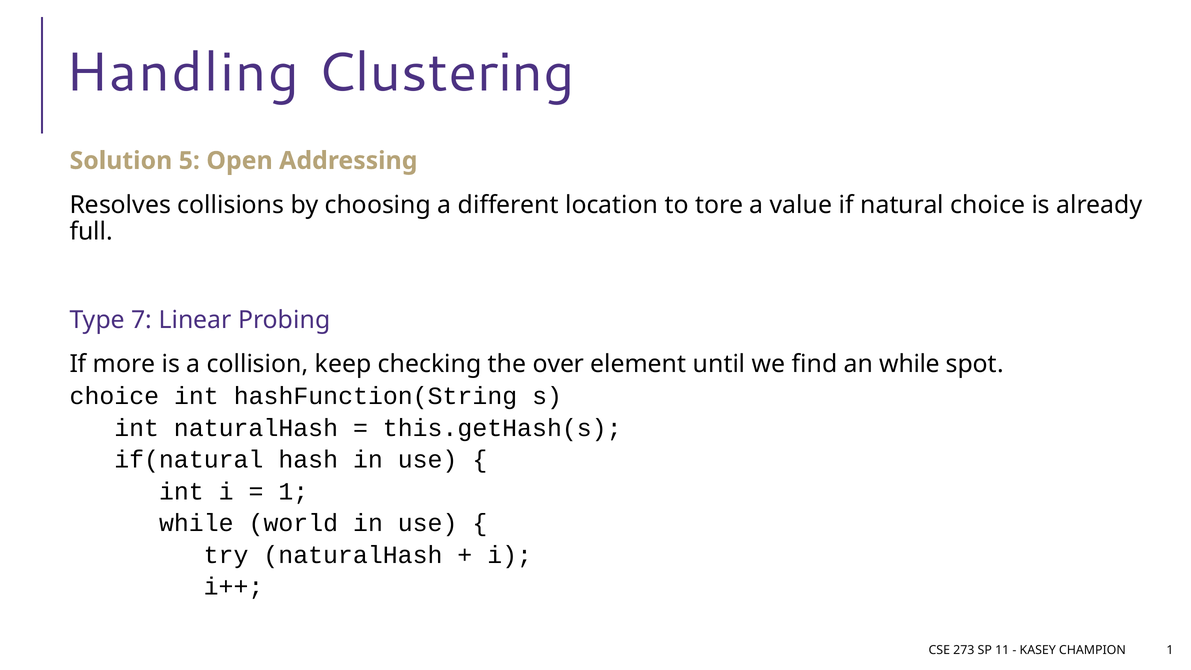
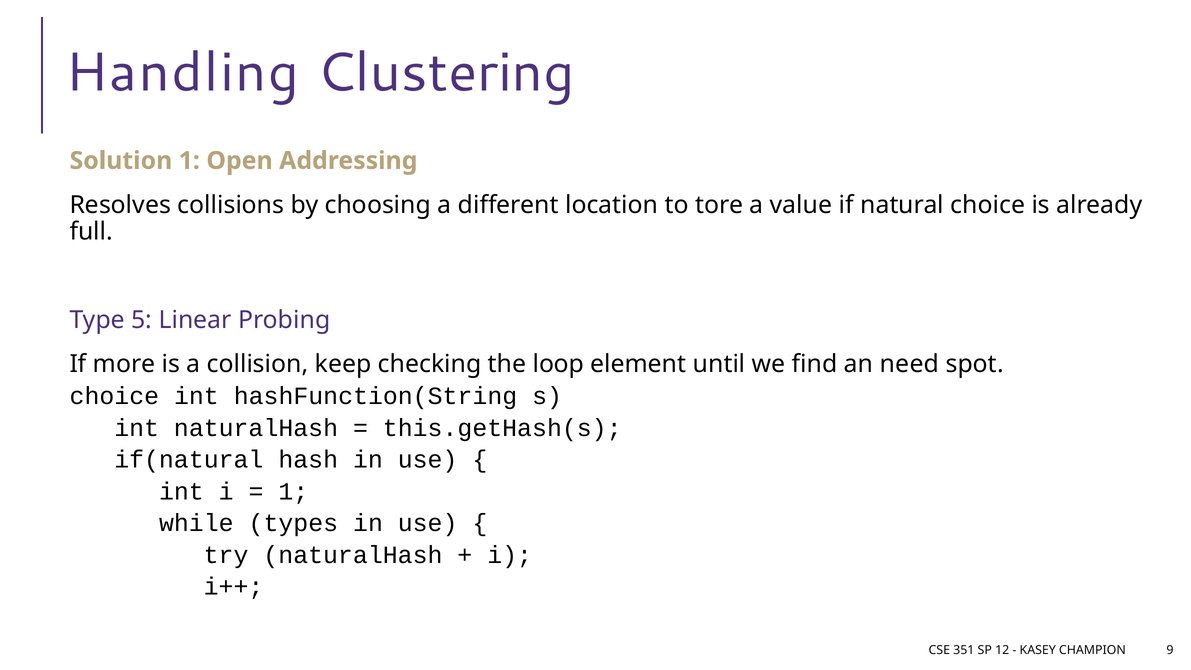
Solution 5: 5 -> 1 (189, 161)
7: 7 -> 5 (142, 320)
over: over -> loop (558, 364)
an while: while -> need (909, 364)
world: world -> types (293, 523)
273: 273 -> 351 (964, 650)
11: 11 -> 12 (1002, 650)
CHAMPION 1: 1 -> 9 (1170, 650)
